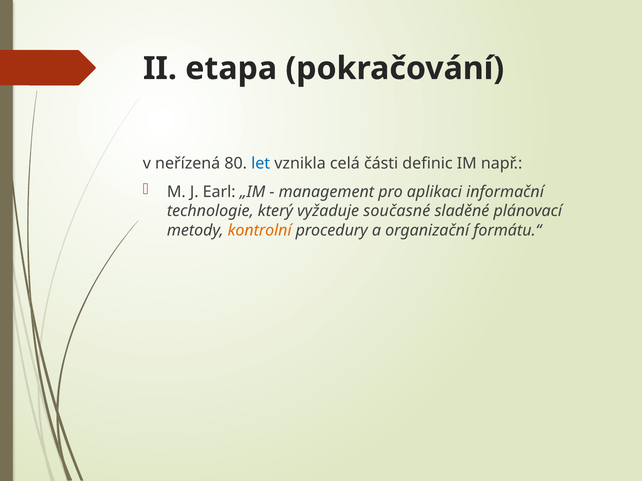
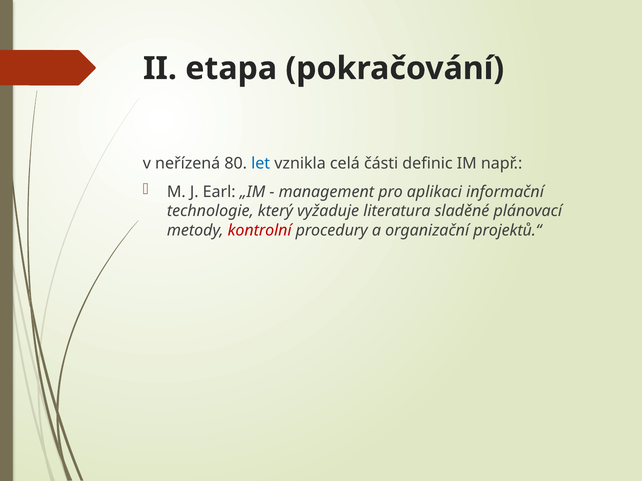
současné: současné -> literatura (397, 211)
kontrolní colour: orange -> red (260, 230)
formátu.“: formátu.“ -> projektů.“ (507, 230)
